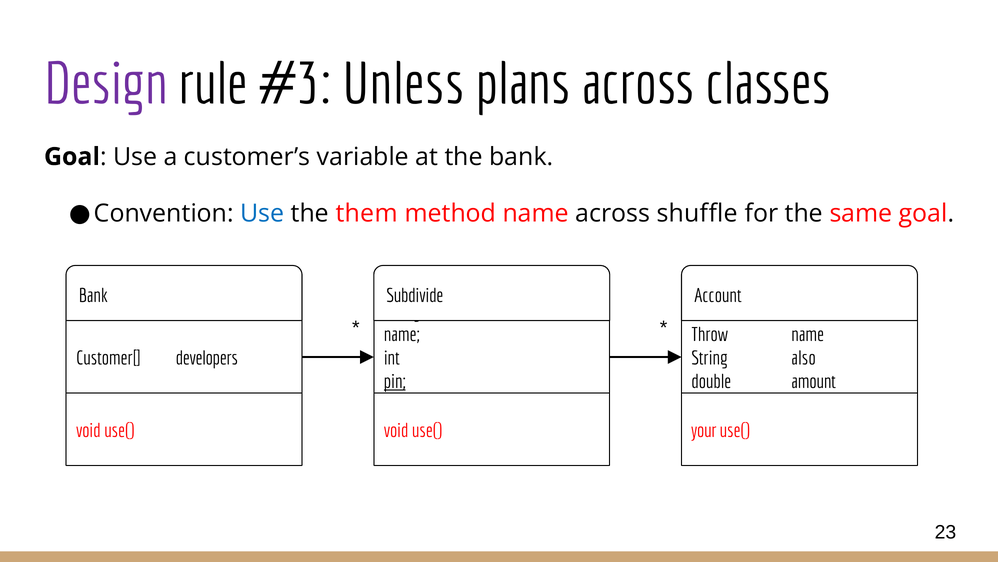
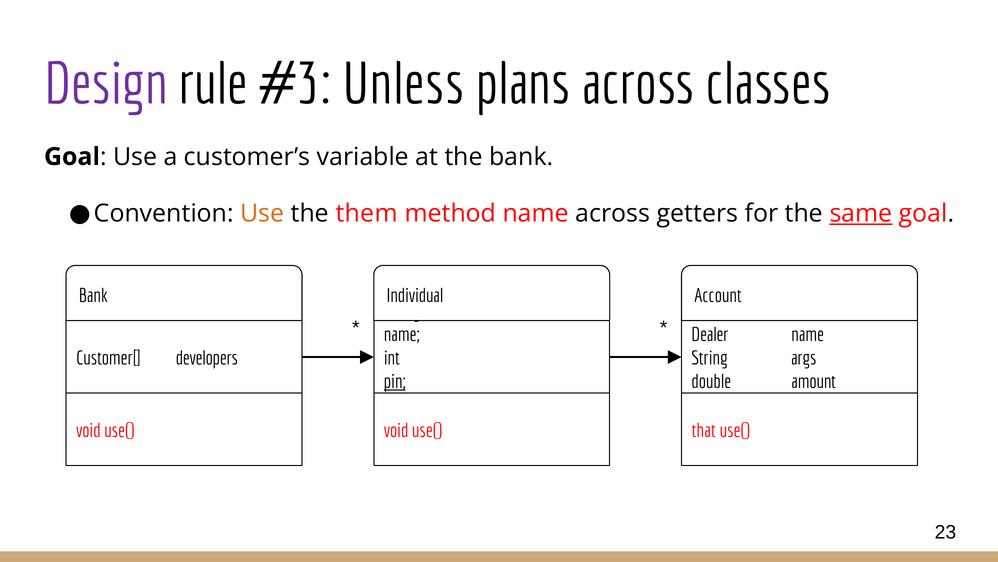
Use colour: blue -> orange (262, 213)
shuffle: shuffle -> getters (697, 213)
same underline: none -> present (861, 213)
Subdivide: Subdivide -> Individual (415, 295)
Throw: Throw -> Dealer (710, 335)
also: also -> args (804, 358)
your: your -> that (704, 430)
